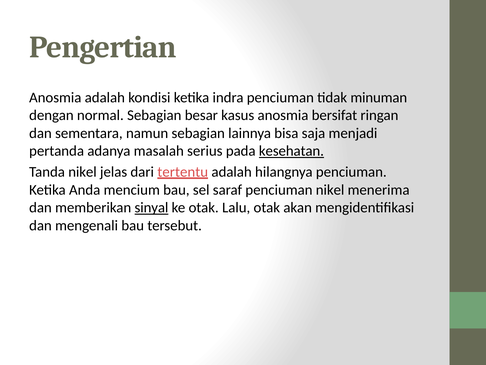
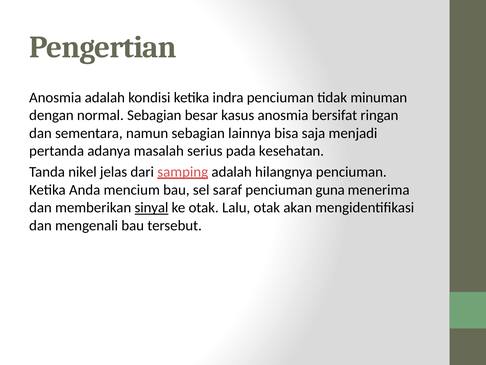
kesehatan underline: present -> none (291, 151)
tertentu: tertentu -> samping (183, 172)
penciuman nikel: nikel -> guna (330, 190)
